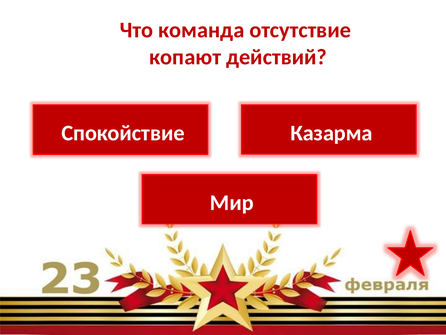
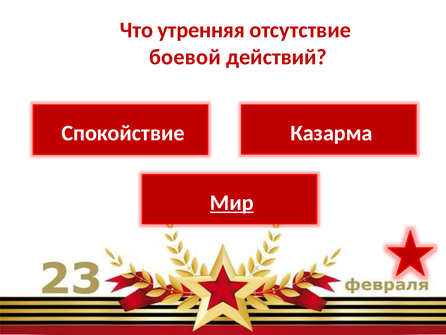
команда: команда -> утренняя (201, 30)
копают: копают -> боевой (185, 57)
Мир underline: none -> present (232, 203)
